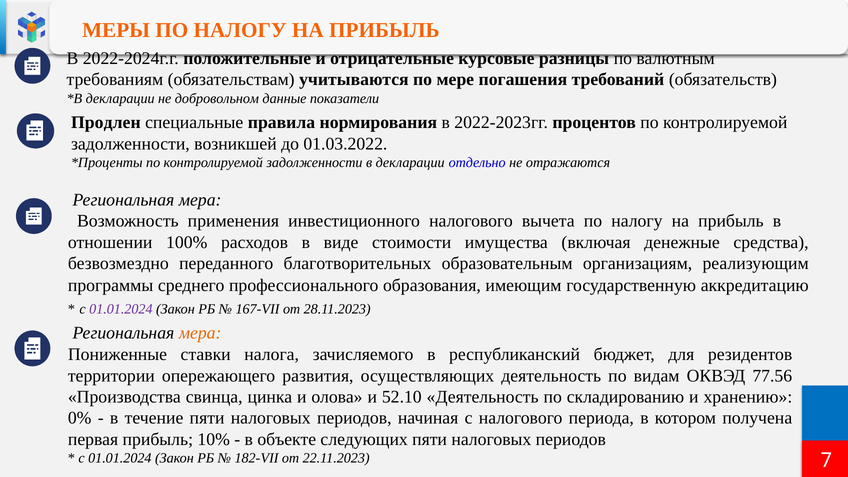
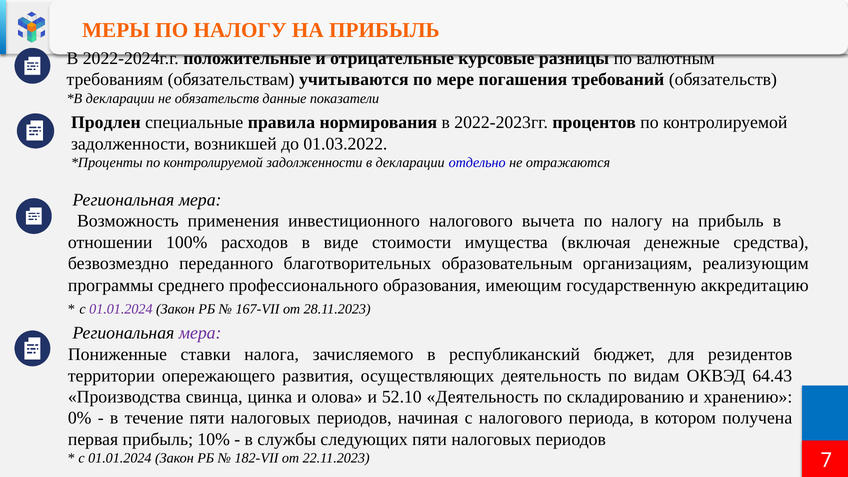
не добровольном: добровольном -> обязательств (217, 98)
мера colour: orange -> purple (200, 333)
77.56: 77.56 -> 64.43 (772, 376)
объекте: объекте -> службы (287, 439)
